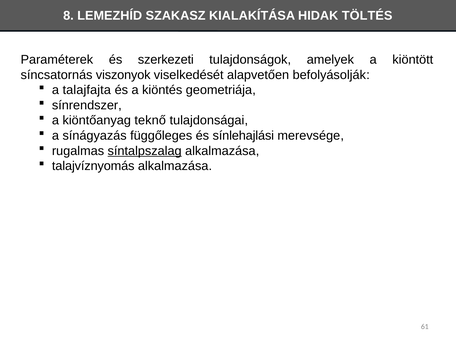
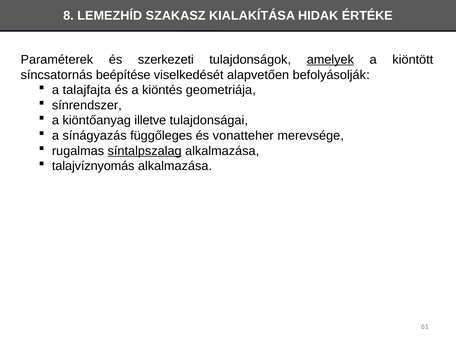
TÖLTÉS: TÖLTÉS -> ÉRTÉKE (367, 16)
amelyek underline: none -> present (330, 60)
viszonyok: viszonyok -> beépítése (123, 75)
teknő: teknő -> illetve (150, 120)
sínlehajlási: sínlehajlási -> vonatteher (243, 136)
